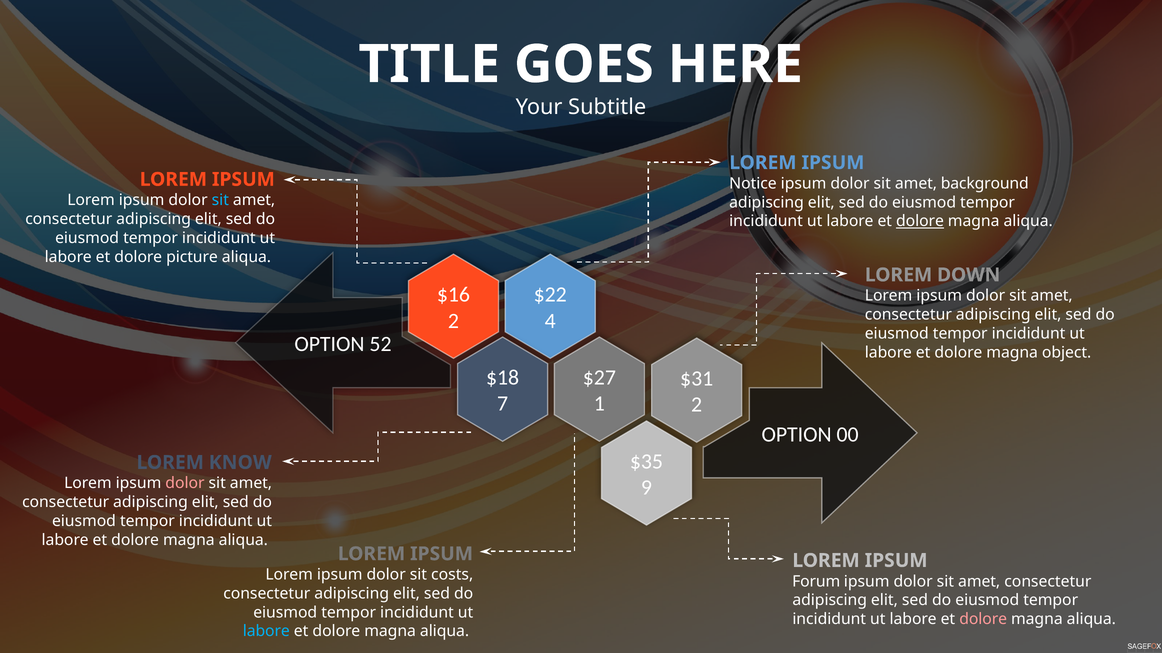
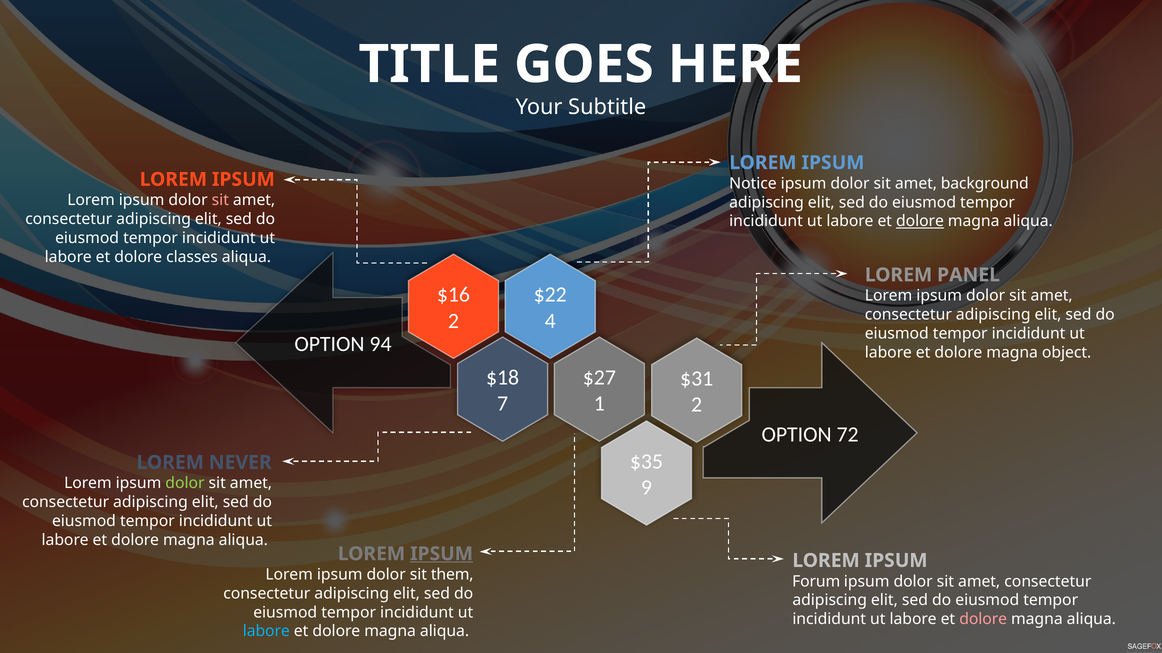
sit colour: light blue -> pink (220, 200)
picture: picture -> classes (192, 257)
DOWN: DOWN -> PANEL (969, 275)
52: 52 -> 94 (381, 345)
00: 00 -> 72 (848, 435)
KNOW: KNOW -> NEVER (240, 463)
dolor colour: pink -> light green (185, 484)
IPSUM underline: none -> present (442, 554)
costs: costs -> them (452, 575)
